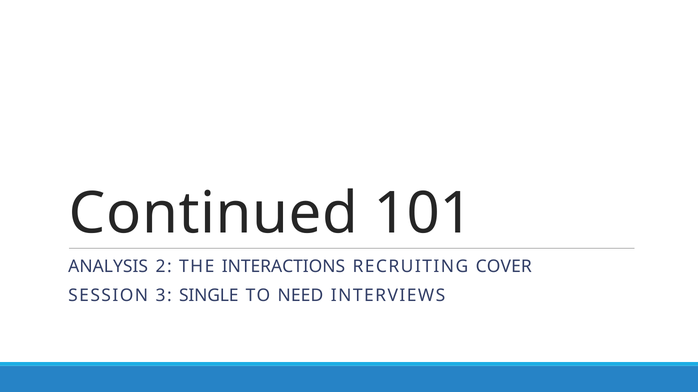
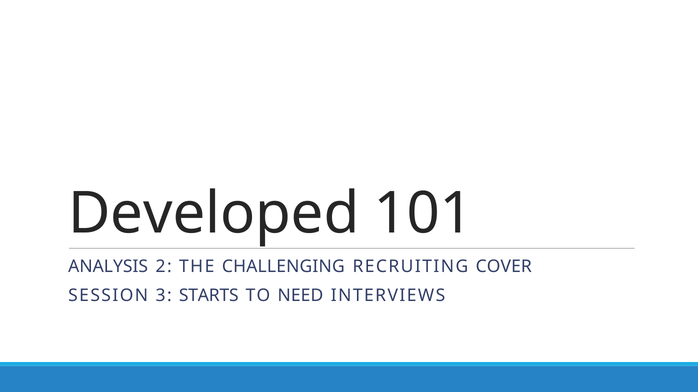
Continued: Continued -> Developed (214, 214)
INTERACTIONS: INTERACTIONS -> CHALLENGING (283, 267)
SINGLE: SINGLE -> STARTS (209, 296)
